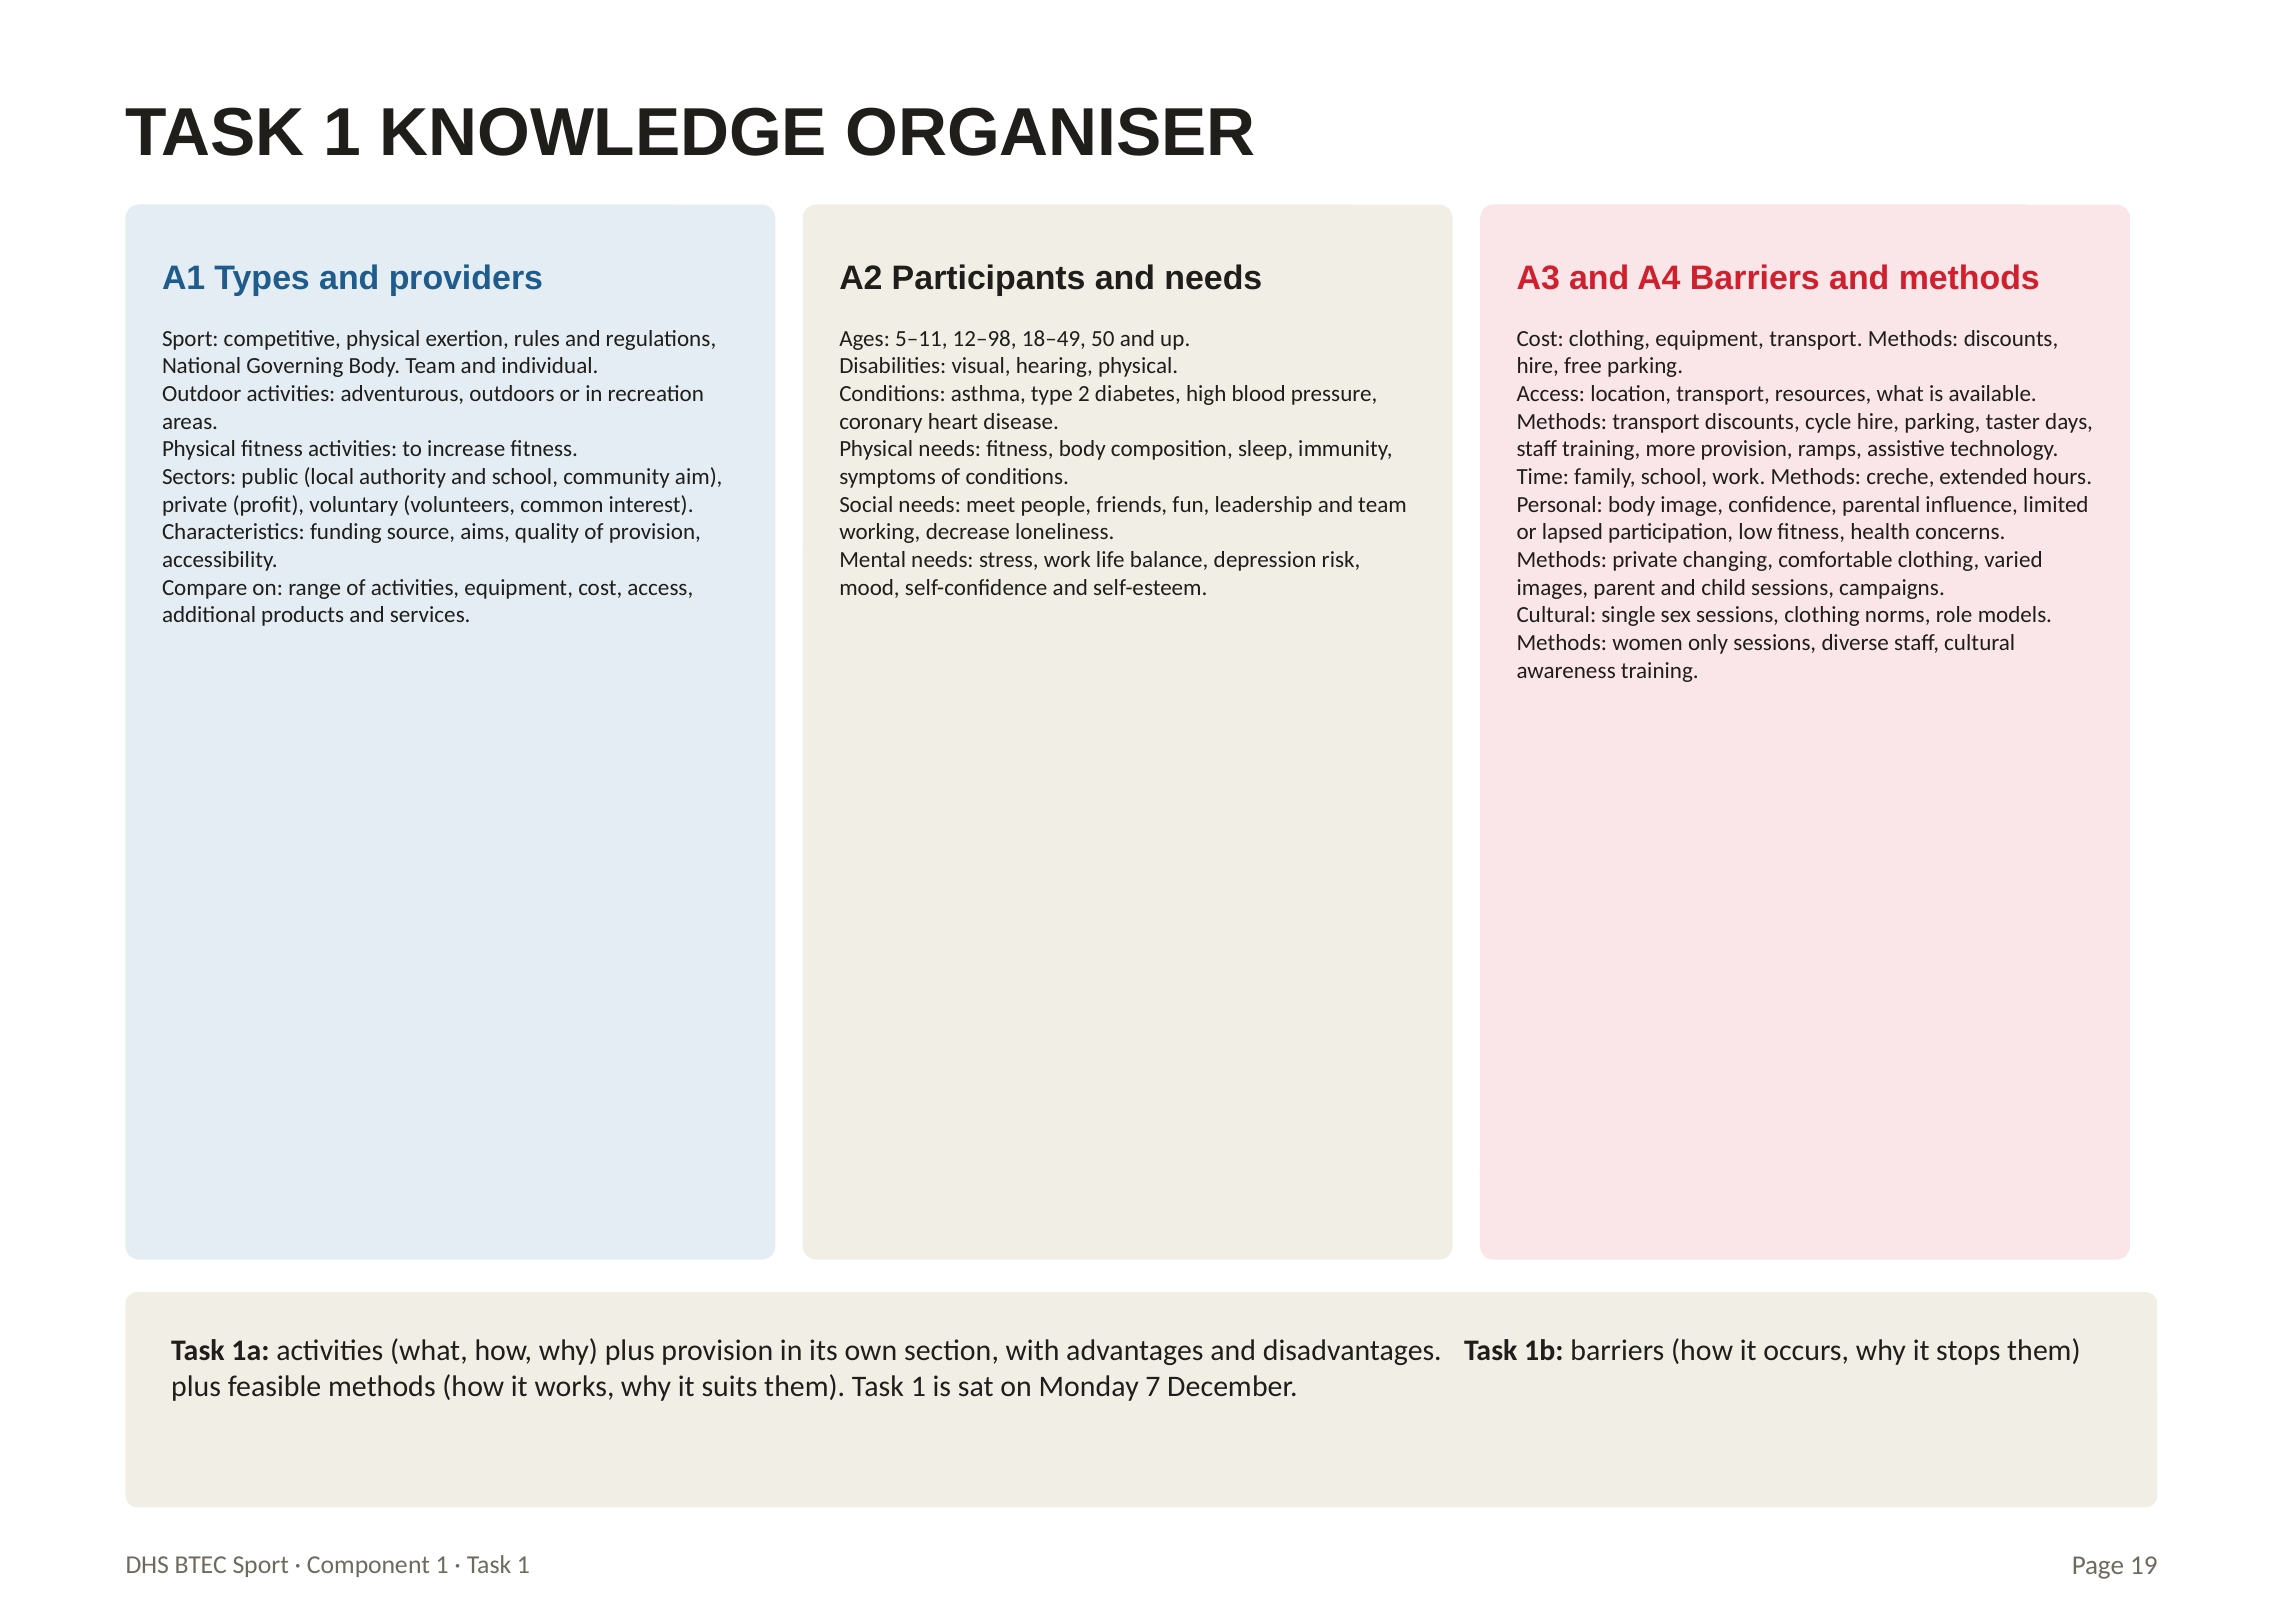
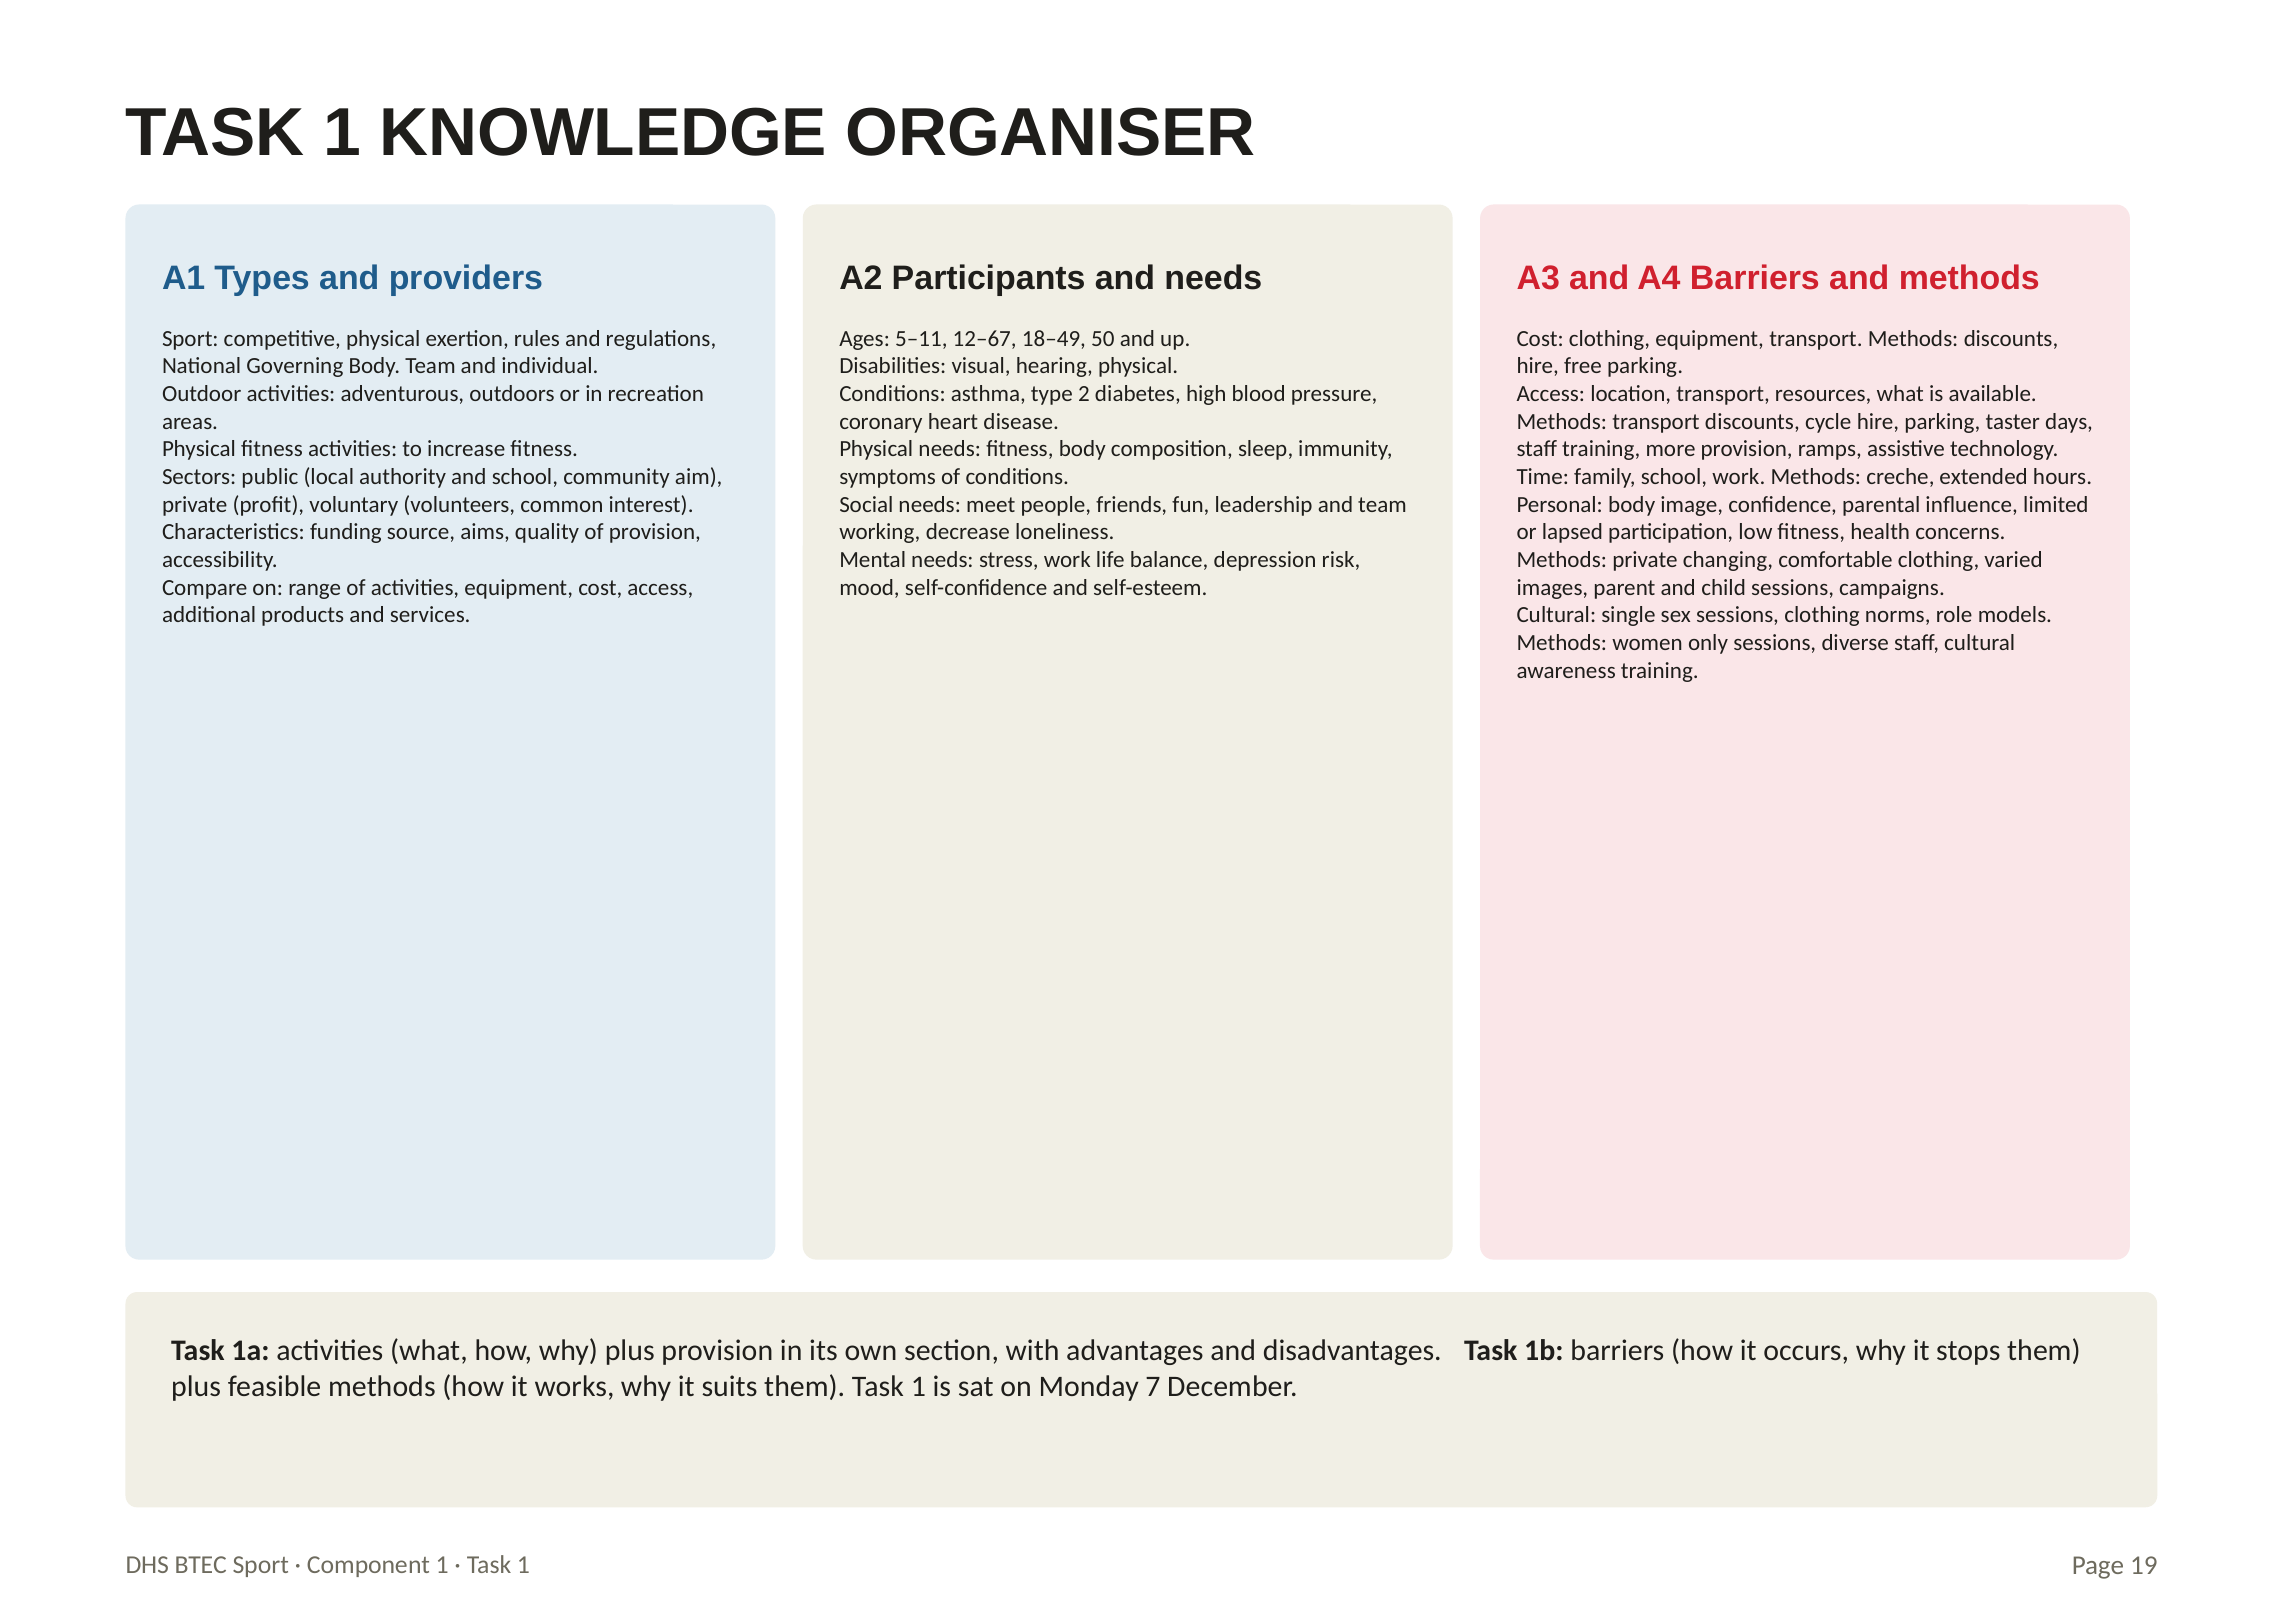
12–98: 12–98 -> 12–67 (985, 338)
